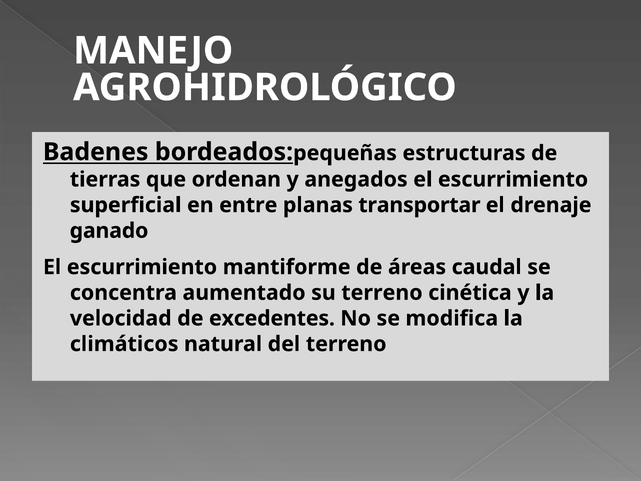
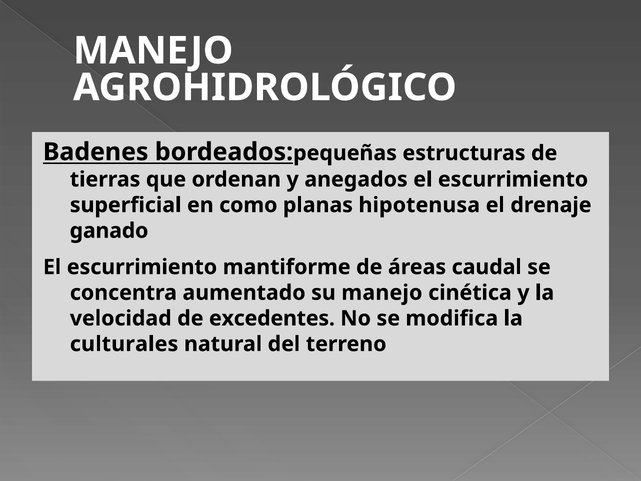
entre: entre -> como (248, 205)
transportar: transportar -> hipotenusa (419, 205)
su terreno: terreno -> manejo (382, 293)
climáticos: climáticos -> culturales (124, 344)
